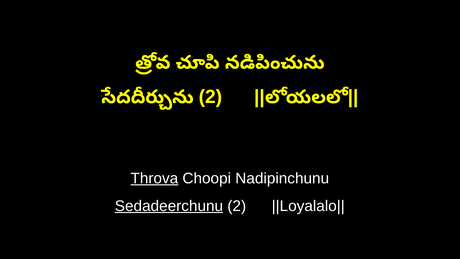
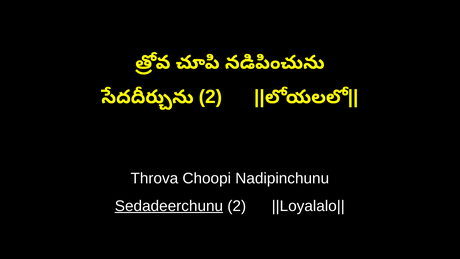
Throva underline: present -> none (154, 178)
